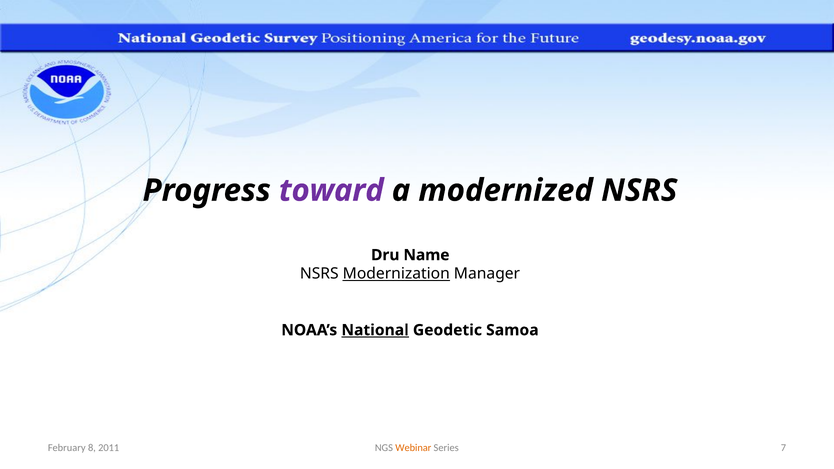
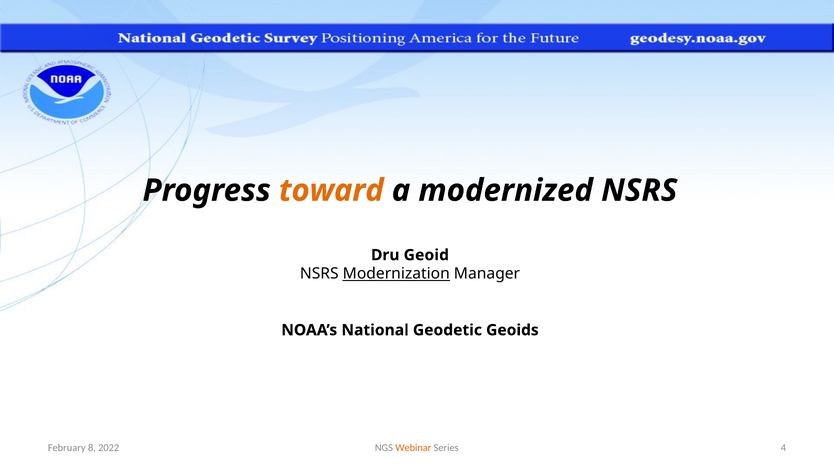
toward colour: purple -> orange (331, 191)
Name: Name -> Geoid (426, 255)
National underline: present -> none (375, 330)
Samoa: Samoa -> Geoids (512, 330)
2011: 2011 -> 2022 (109, 448)
7: 7 -> 4 (783, 448)
